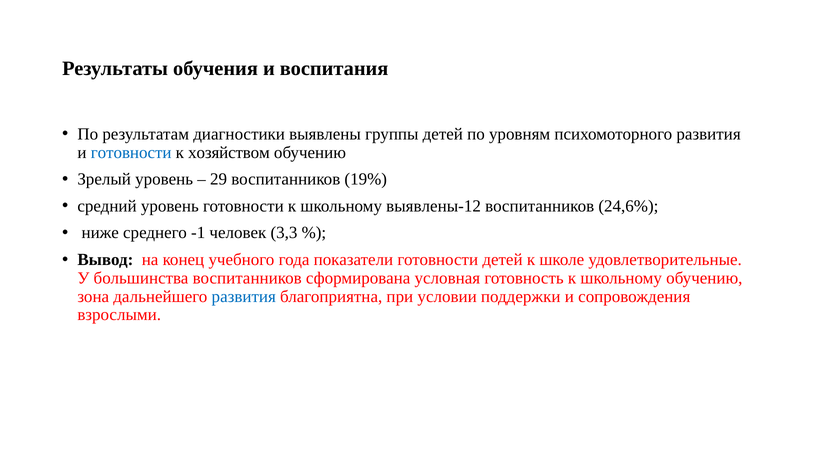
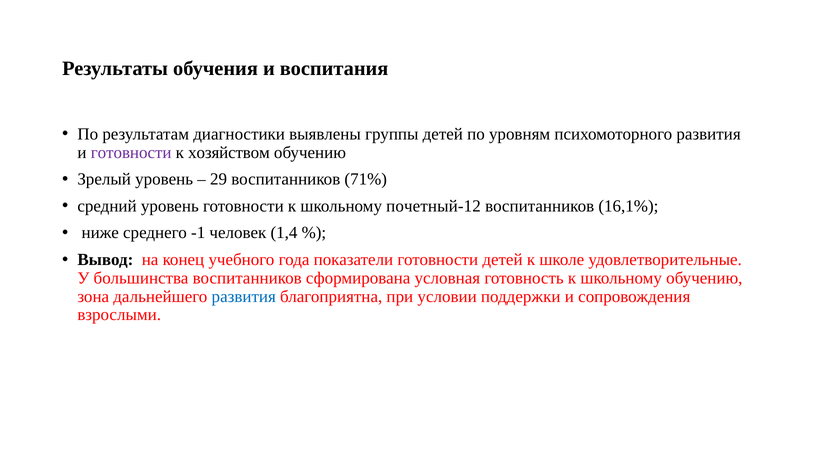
готовности colour: blue -> purple (131, 153)
19%: 19% -> 71% (366, 179)
выявлены-12: выявлены-12 -> почетный-12 (434, 206)
24,6%: 24,6% -> 16,1% (628, 206)
3,3: 3,3 -> 1,4 (284, 233)
